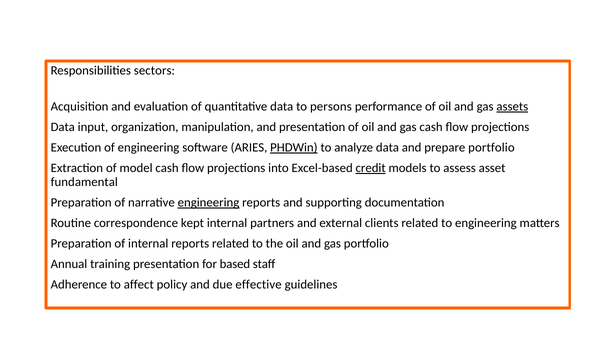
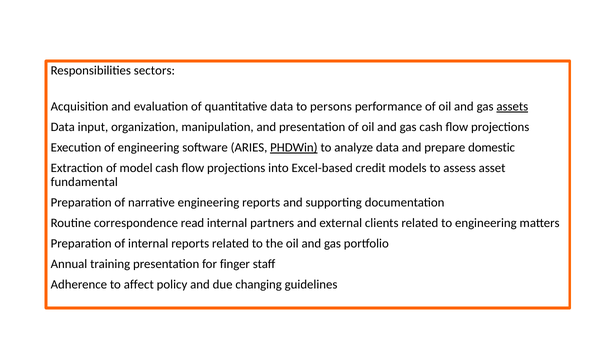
prepare portfolio: portfolio -> domestic (492, 148)
credit underline: present -> none (371, 168)
engineering underline: present -> none (209, 203)
kept: kept -> read (192, 223)
based: based -> finger (235, 264)
effective: effective -> changing (259, 285)
